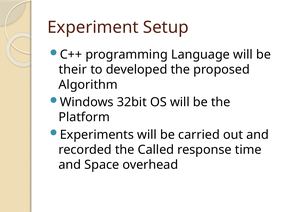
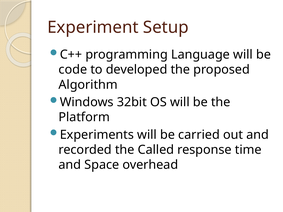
their: their -> code (73, 70)
